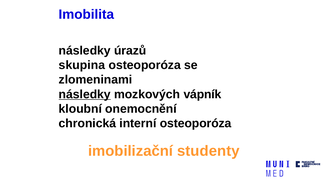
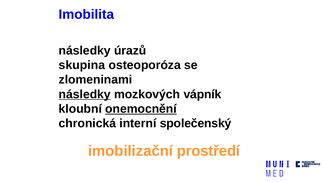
onemocnění underline: none -> present (141, 109)
interní osteoporóza: osteoporóza -> společenský (196, 124)
studenty: studenty -> prostředí (208, 151)
